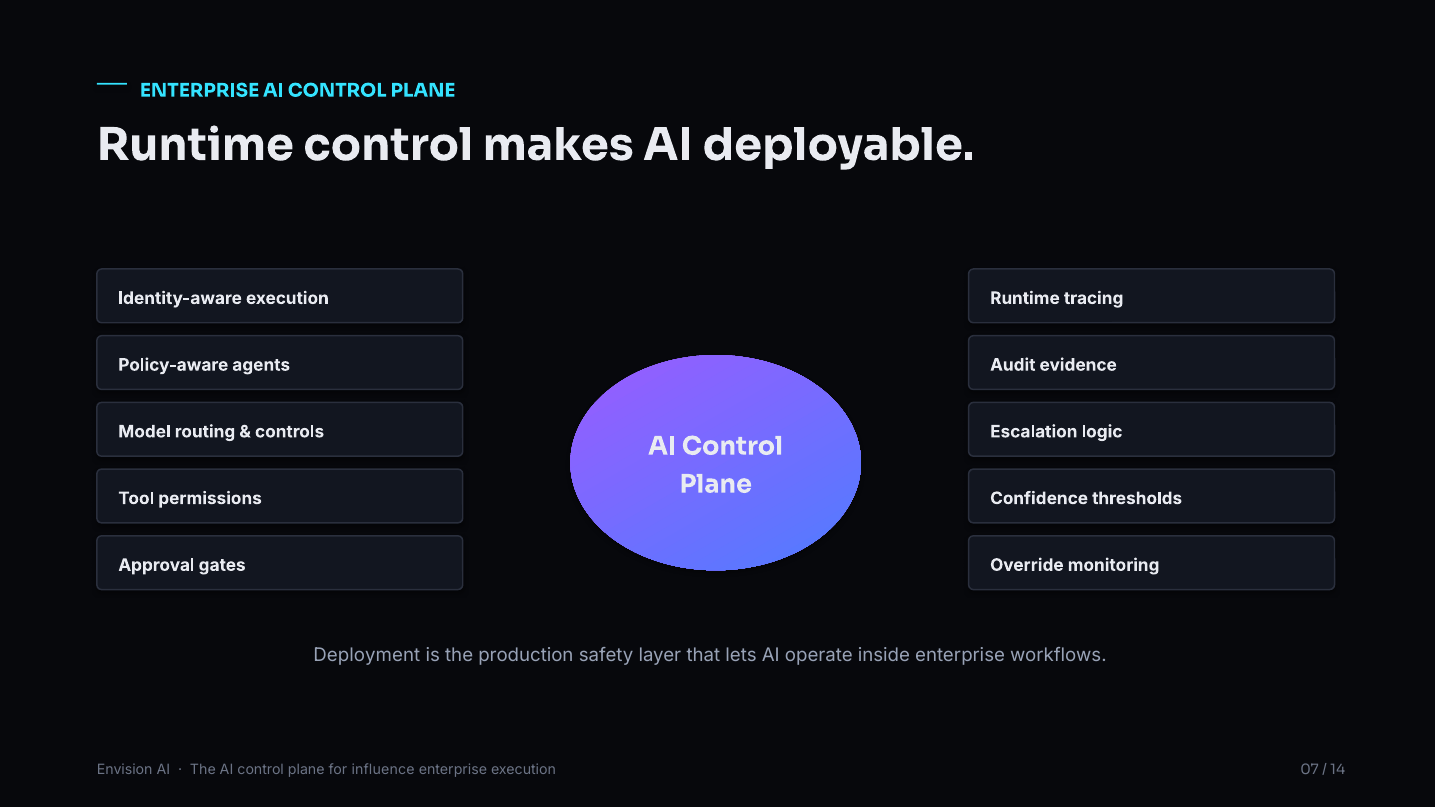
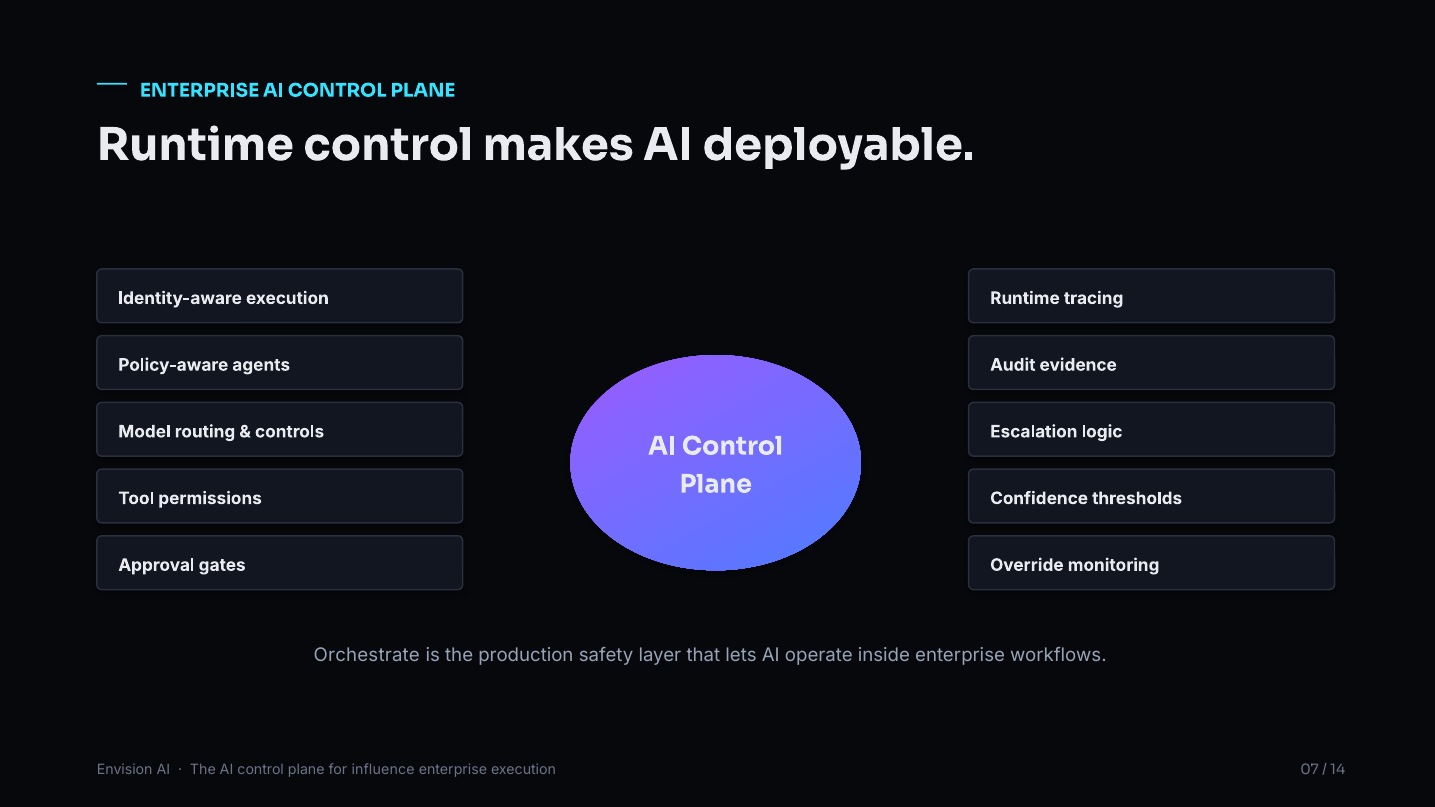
Deployment: Deployment -> Orchestrate (367, 656)
